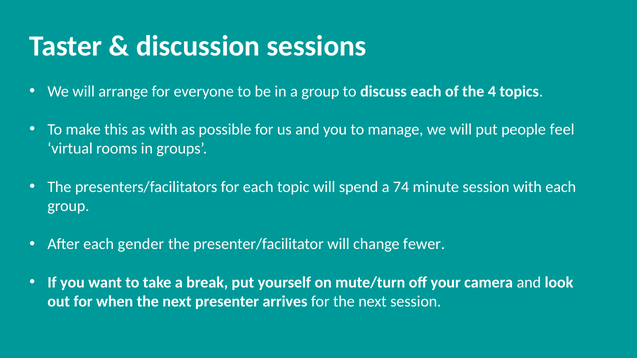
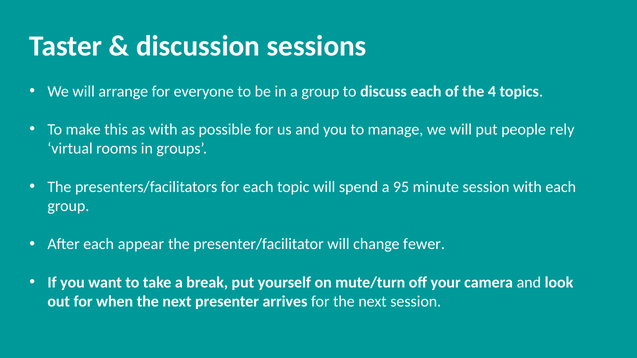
feel: feel -> rely (562, 130)
74: 74 -> 95 (401, 187)
gender: gender -> appear (141, 244)
